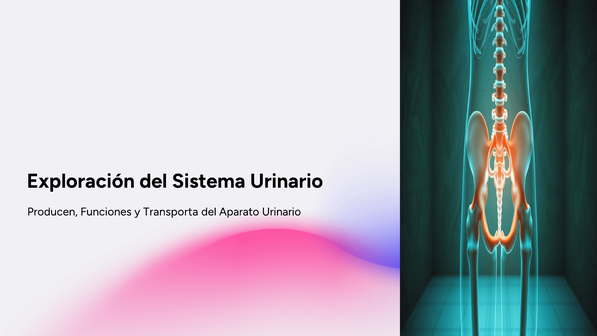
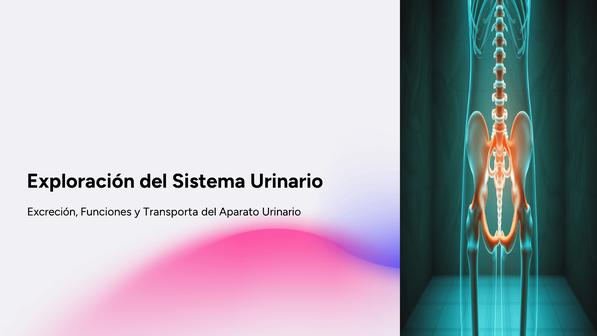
Producen: Producen -> Excreción (53, 212)
